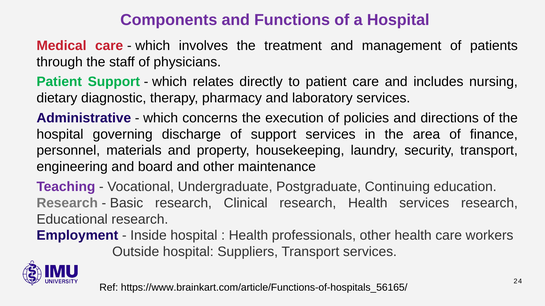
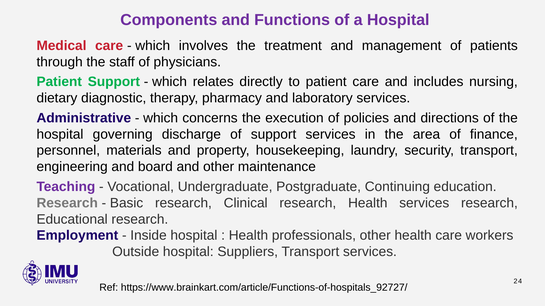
https://www.brainkart.com/article/Functions-of-hospitals_56165/: https://www.brainkart.com/article/Functions-of-hospitals_56165/ -> https://www.brainkart.com/article/Functions-of-hospitals_92727/ (264, 288)
